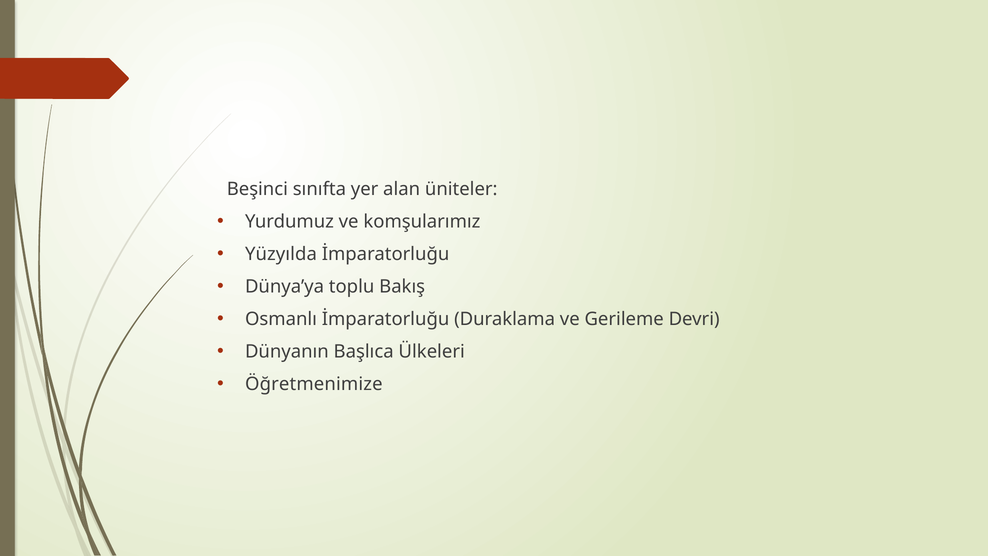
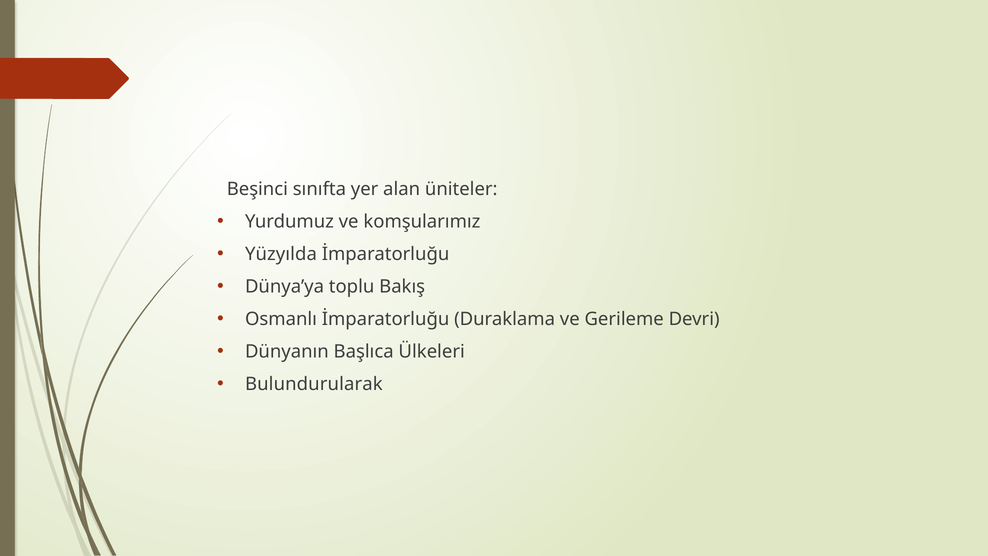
Öğretmenimize: Öğretmenimize -> Bulundurularak (314, 384)
